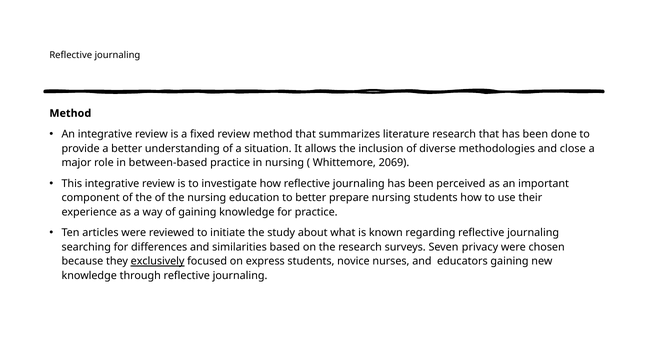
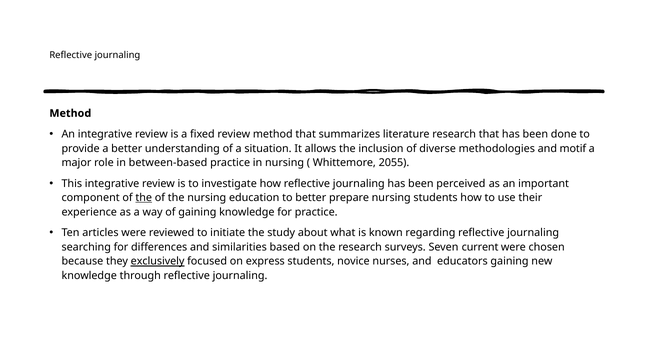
close: close -> motif (573, 149)
2069: 2069 -> 2055 (394, 163)
the underline: none -> present (144, 198)
privacy: privacy -> current (480, 247)
